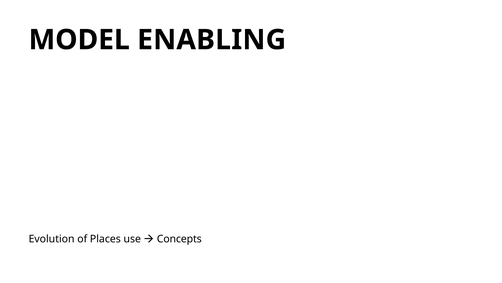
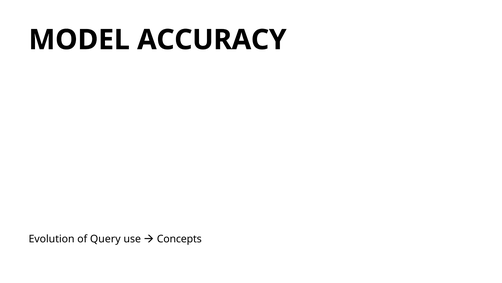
ENABLING: ENABLING -> ACCURACY (212, 40)
Places: Places -> Query (105, 239)
